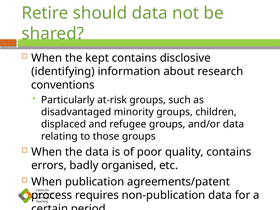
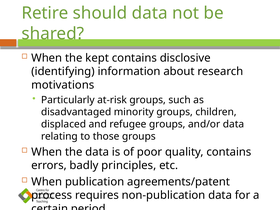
conventions: conventions -> motivations (63, 85)
organised: organised -> principles (129, 165)
